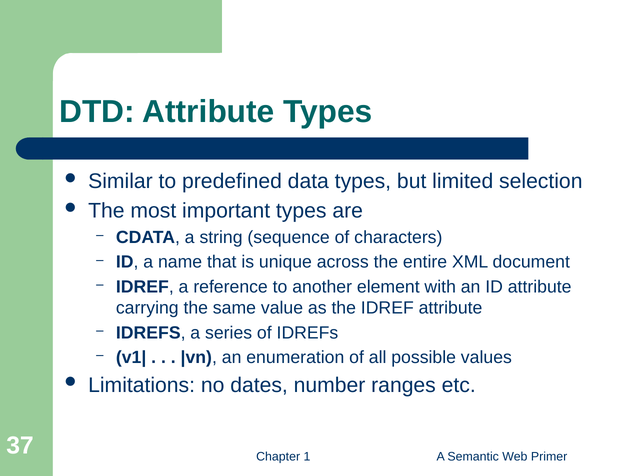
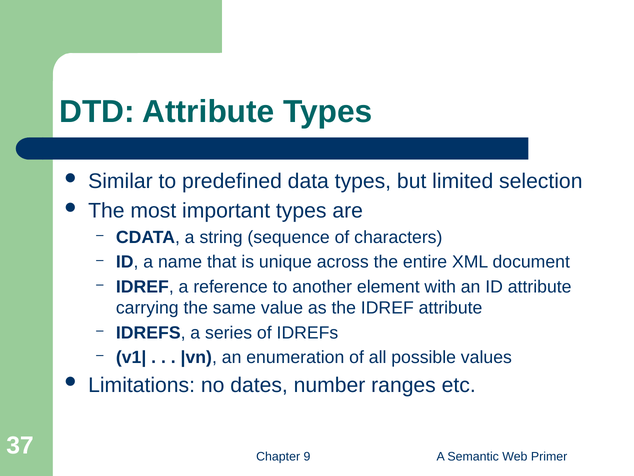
1: 1 -> 9 (307, 456)
